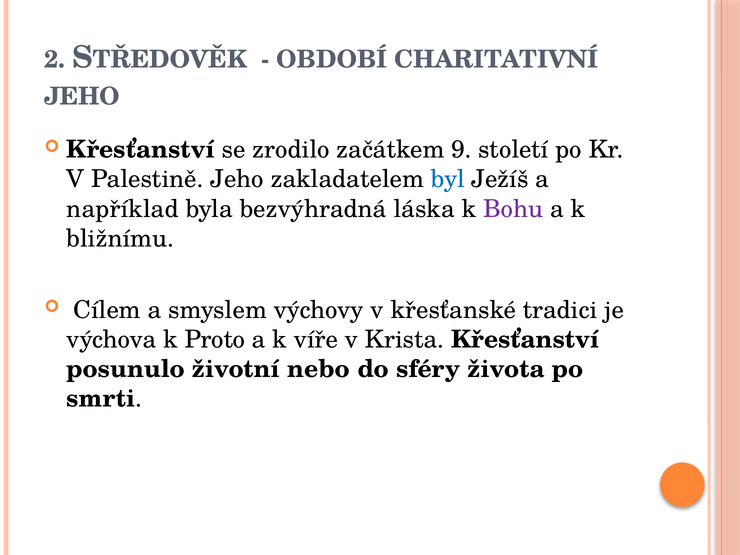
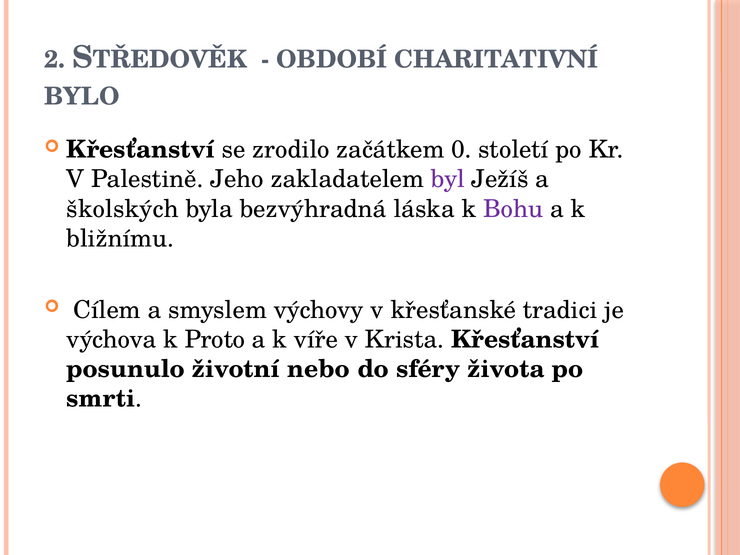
JEHO: JEHO -> BYLO (82, 97)
9: 9 -> 0 (461, 150)
byl colour: blue -> purple (448, 179)
například: například -> školských (123, 209)
